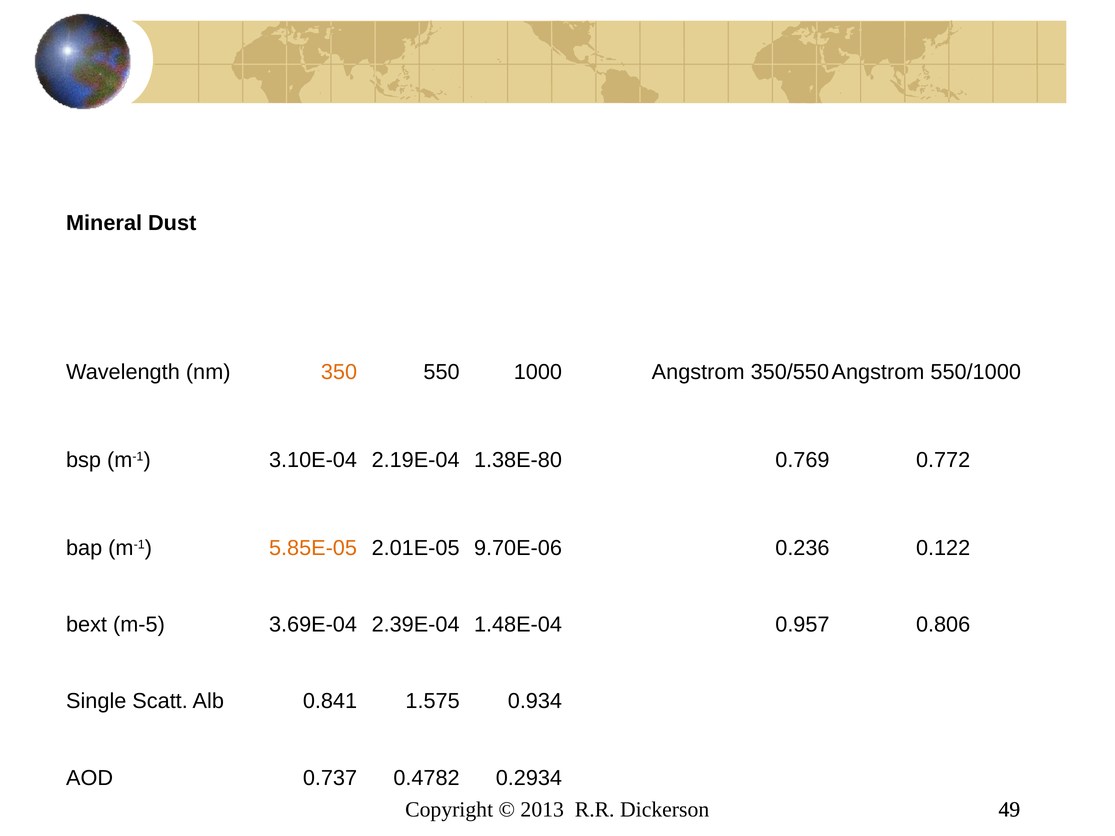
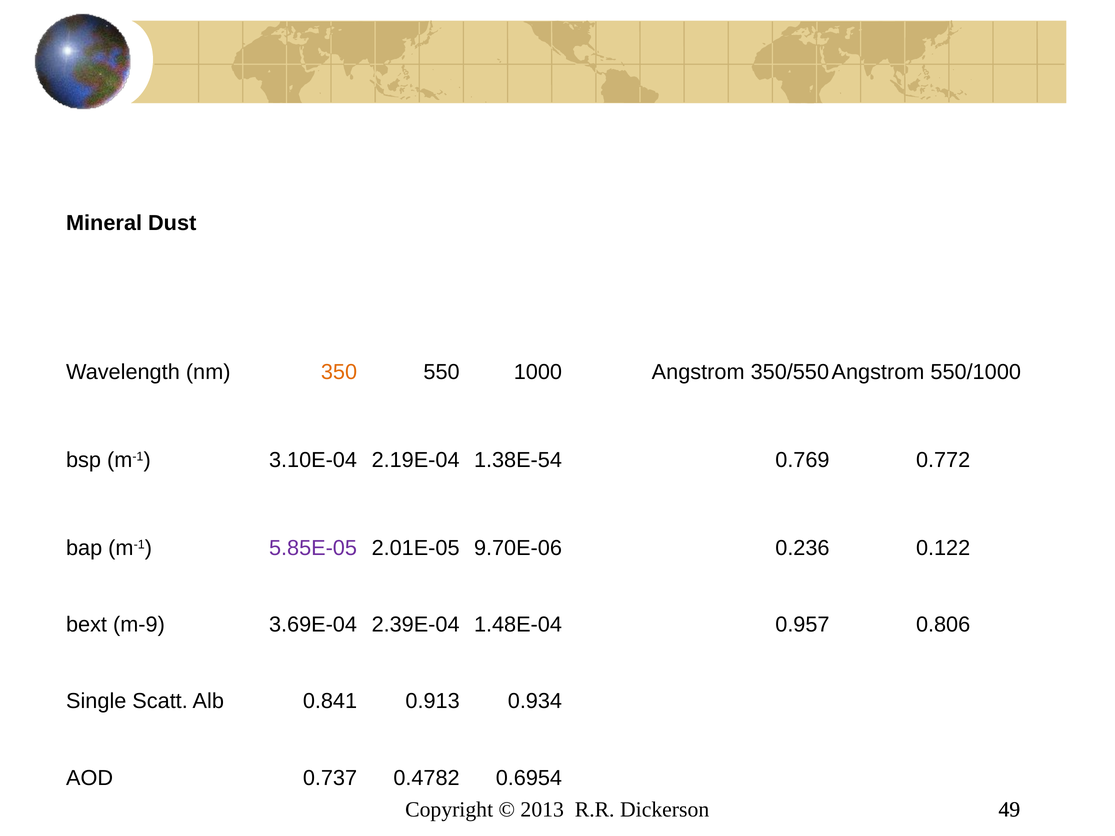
1.38E-80: 1.38E-80 -> 1.38E-54 (518, 460)
5.85E-05 colour: orange -> purple (313, 548)
m-5: m-5 -> m-9 (139, 625)
1.575: 1.575 -> 0.913 (433, 701)
0.2934: 0.2934 -> 0.6954 (529, 778)
